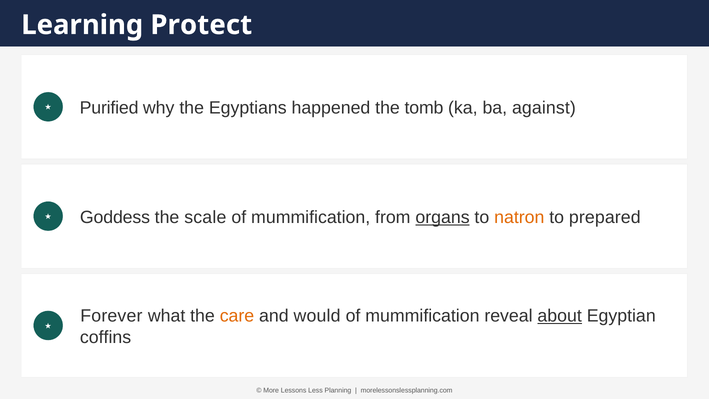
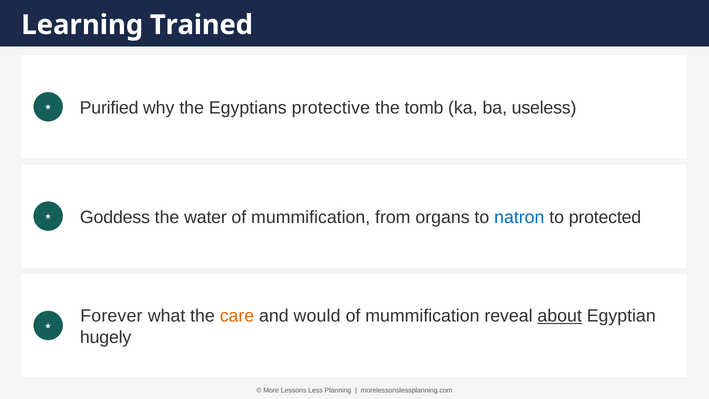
Protect: Protect -> Trained (201, 25)
happened: happened -> protective (331, 108)
against: against -> useless (544, 108)
scale: scale -> water (206, 217)
organs underline: present -> none (443, 217)
natron colour: orange -> blue (519, 217)
prepared: prepared -> protected (605, 217)
coffins: coffins -> hugely (106, 337)
